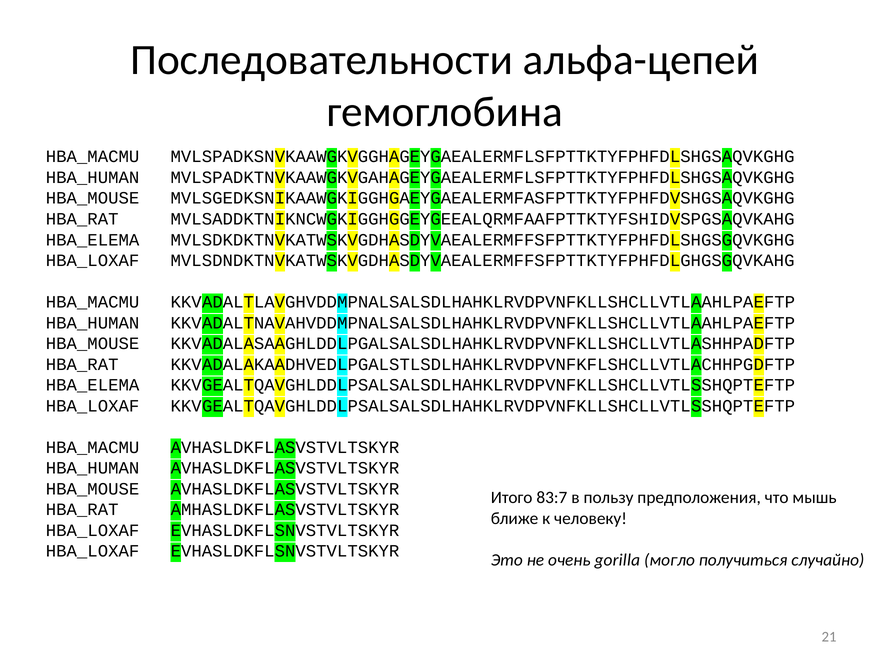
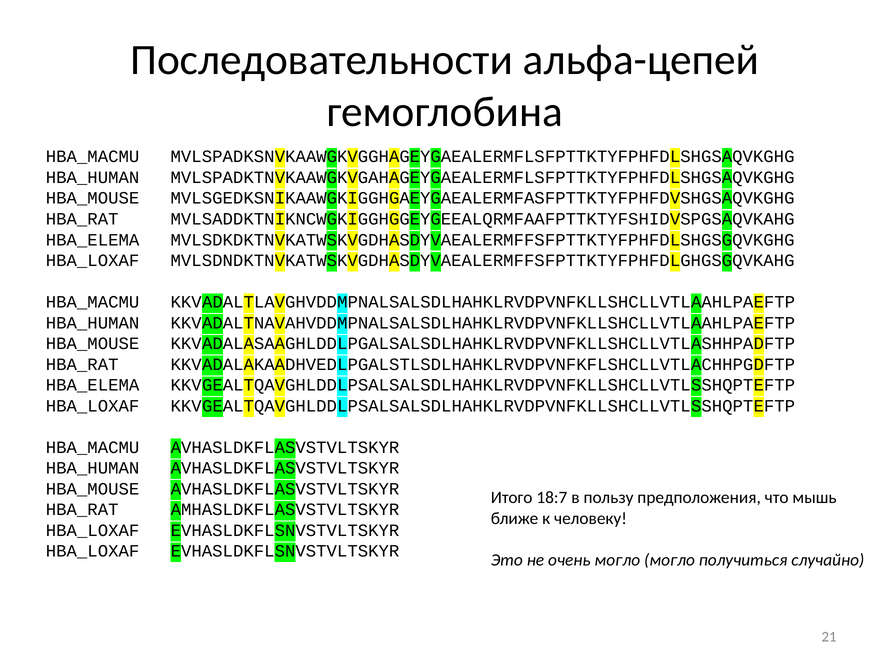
83:7: 83:7 -> 18:7 (552, 498)
очень gorilla: gorilla -> могло (617, 560)
